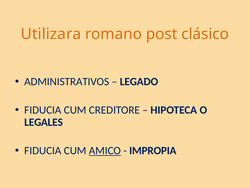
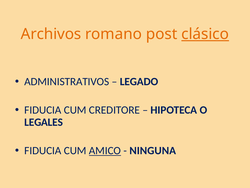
Utilizara: Utilizara -> Archivos (51, 34)
clásico underline: none -> present (205, 34)
IMPROPIA: IMPROPIA -> NINGUNA (153, 150)
